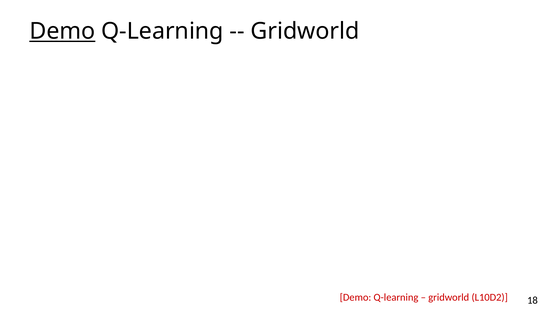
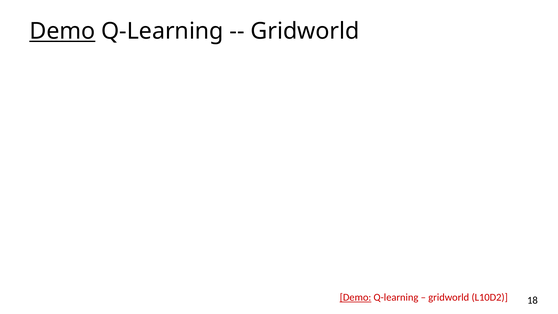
Demo underline: none -> present (356, 297)
